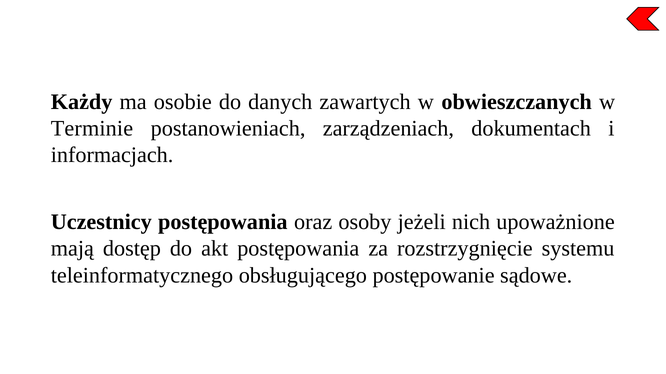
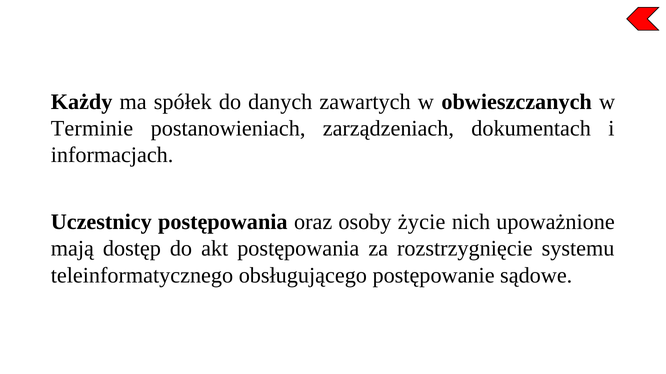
osobie: osobie -> spółek (183, 102)
jeżeli: jeżeli -> życie (422, 222)
